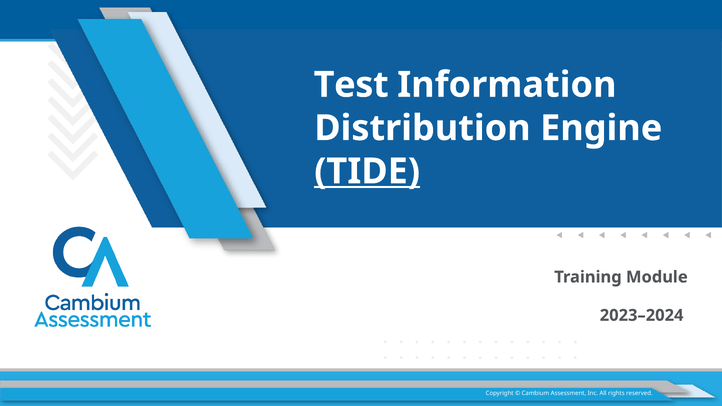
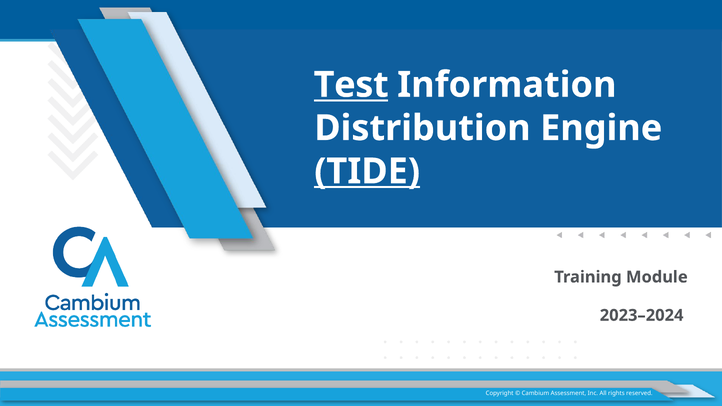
Test underline: none -> present (351, 85)
